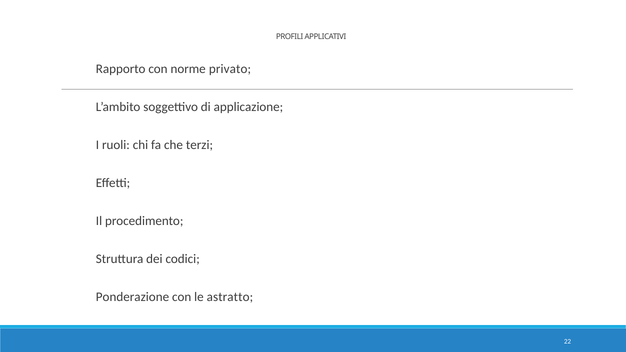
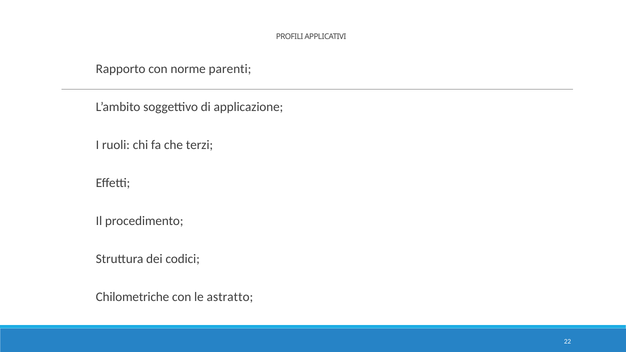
privato: privato -> parenti (230, 69)
Ponderazione: Ponderazione -> Chilometriche (133, 297)
